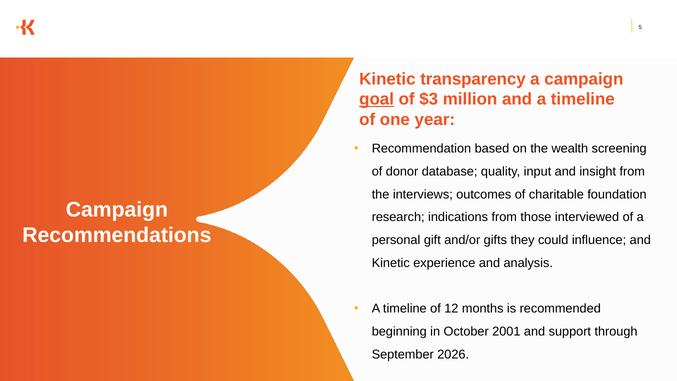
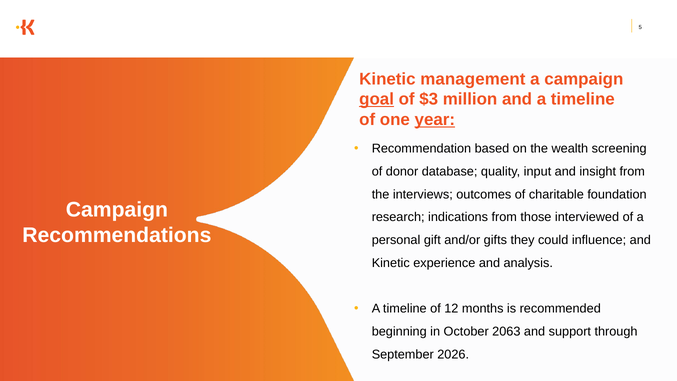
transparency: transparency -> management (473, 79)
year underline: none -> present (435, 119)
2001: 2001 -> 2063 (506, 331)
